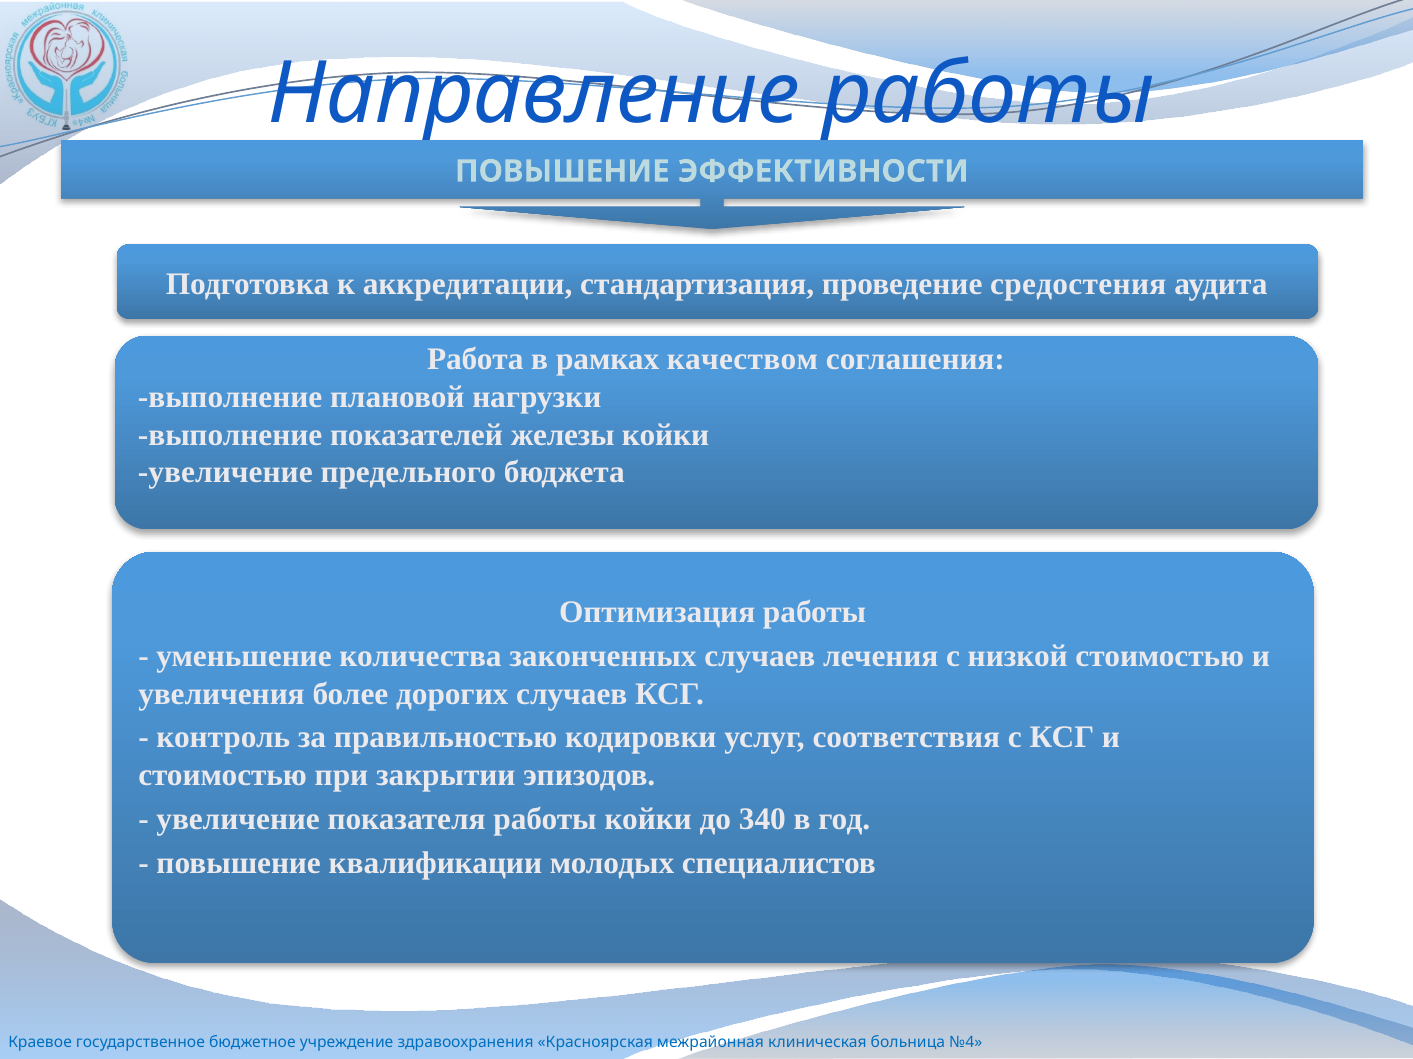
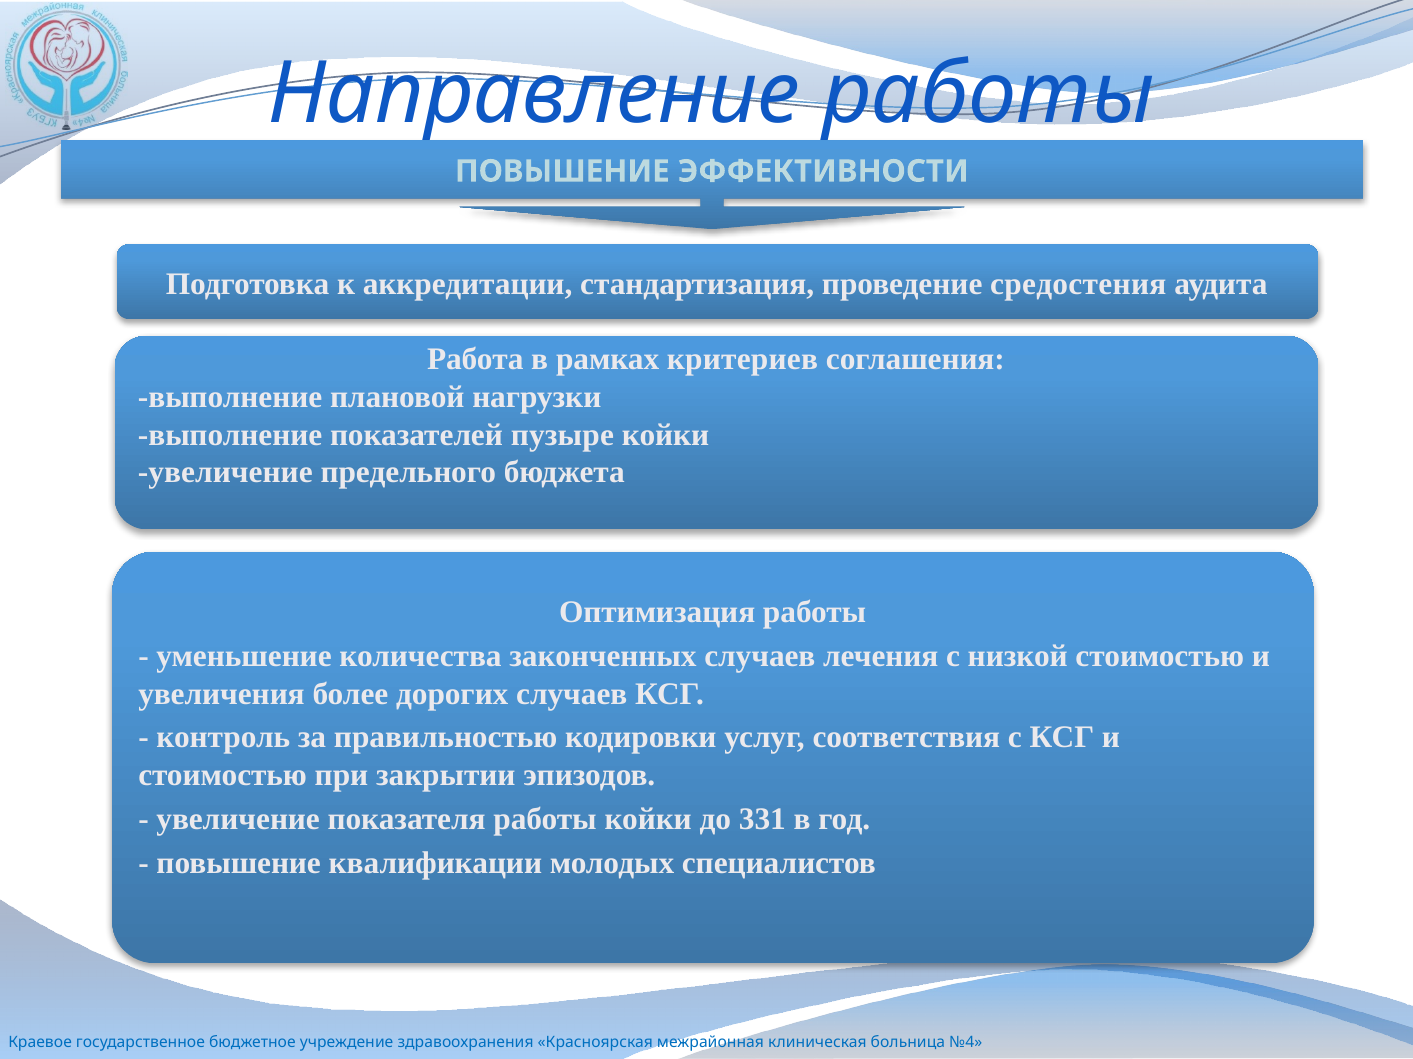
качеством: качеством -> критериев (742, 360)
железы: железы -> пузыре (562, 435)
340: 340 -> 331 (762, 820)
